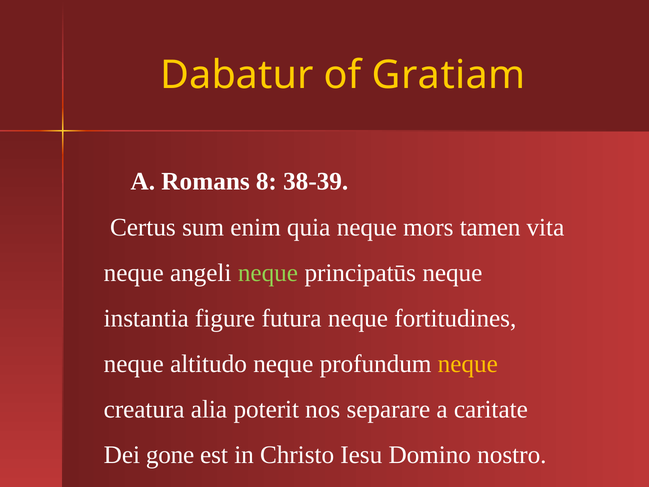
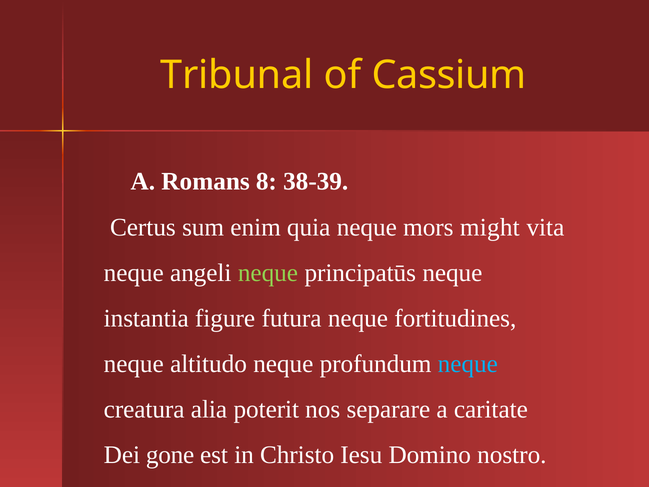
Dabatur: Dabatur -> Tribunal (237, 75)
Gratiam: Gratiam -> Cassium (449, 75)
tamen: tamen -> might (490, 227)
neque colour: yellow -> light blue (468, 364)
